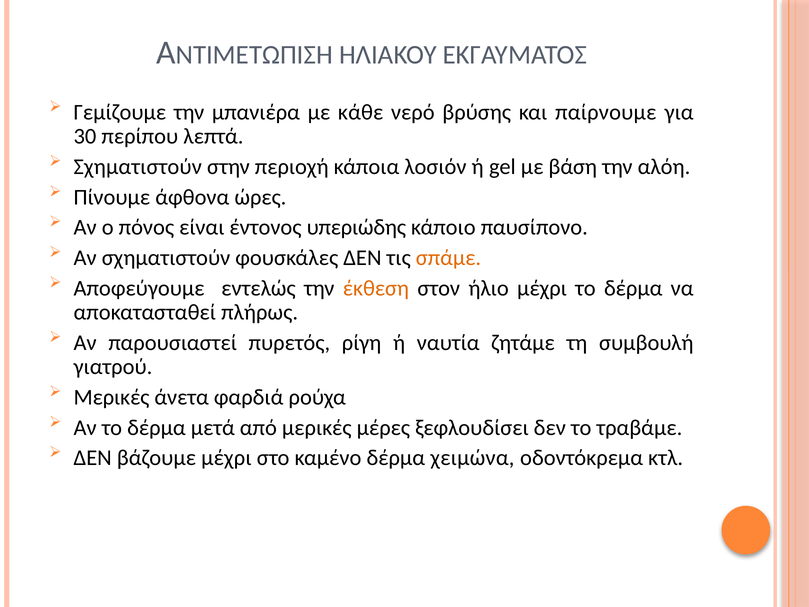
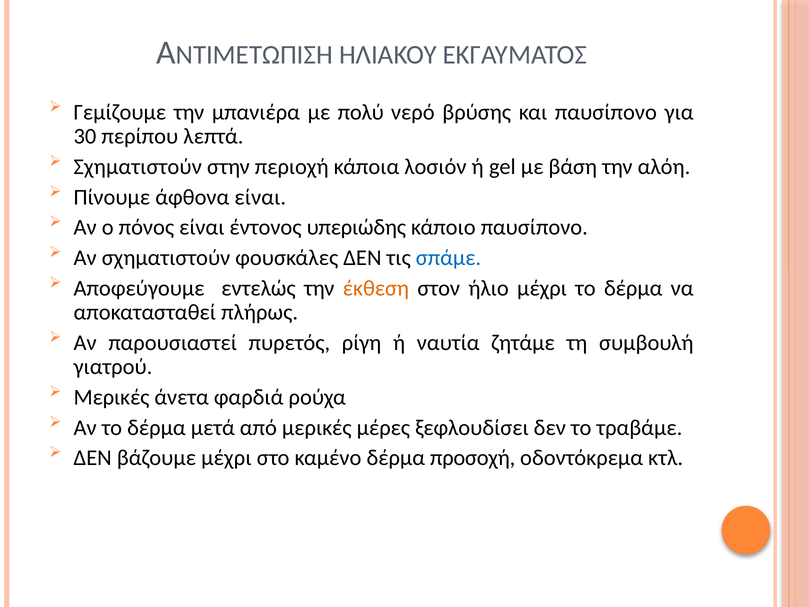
κάθε: κάθε -> πολύ (361, 112)
και παίρνουμε: παίρνουμε -> παυσίπονο (606, 112)
άφθονα ώρες: ώρες -> είναι (260, 197)
σπάμε colour: orange -> blue (448, 258)
χειμώνα: χειμώνα -> προσοχή (473, 458)
